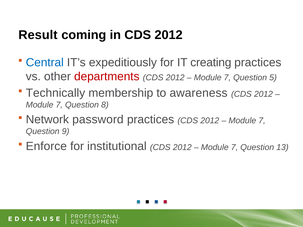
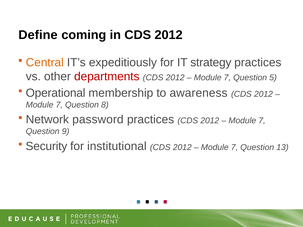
Result: Result -> Define (38, 35)
Central colour: blue -> orange (45, 62)
creating: creating -> strategy (211, 62)
Technically: Technically -> Operational (56, 93)
Enforce: Enforce -> Security (46, 146)
